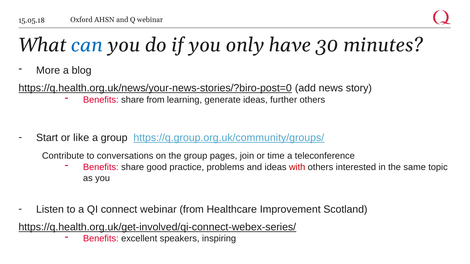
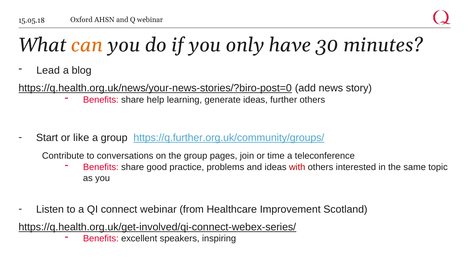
can colour: blue -> orange (87, 45)
More: More -> Lead (48, 70)
share from: from -> help (155, 100)
https://q.group.org.uk/community/groups/: https://q.group.org.uk/community/groups/ -> https://q.further.org.uk/community/groups/ (229, 138)
